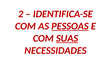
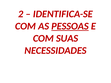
SUAS underline: present -> none (67, 38)
